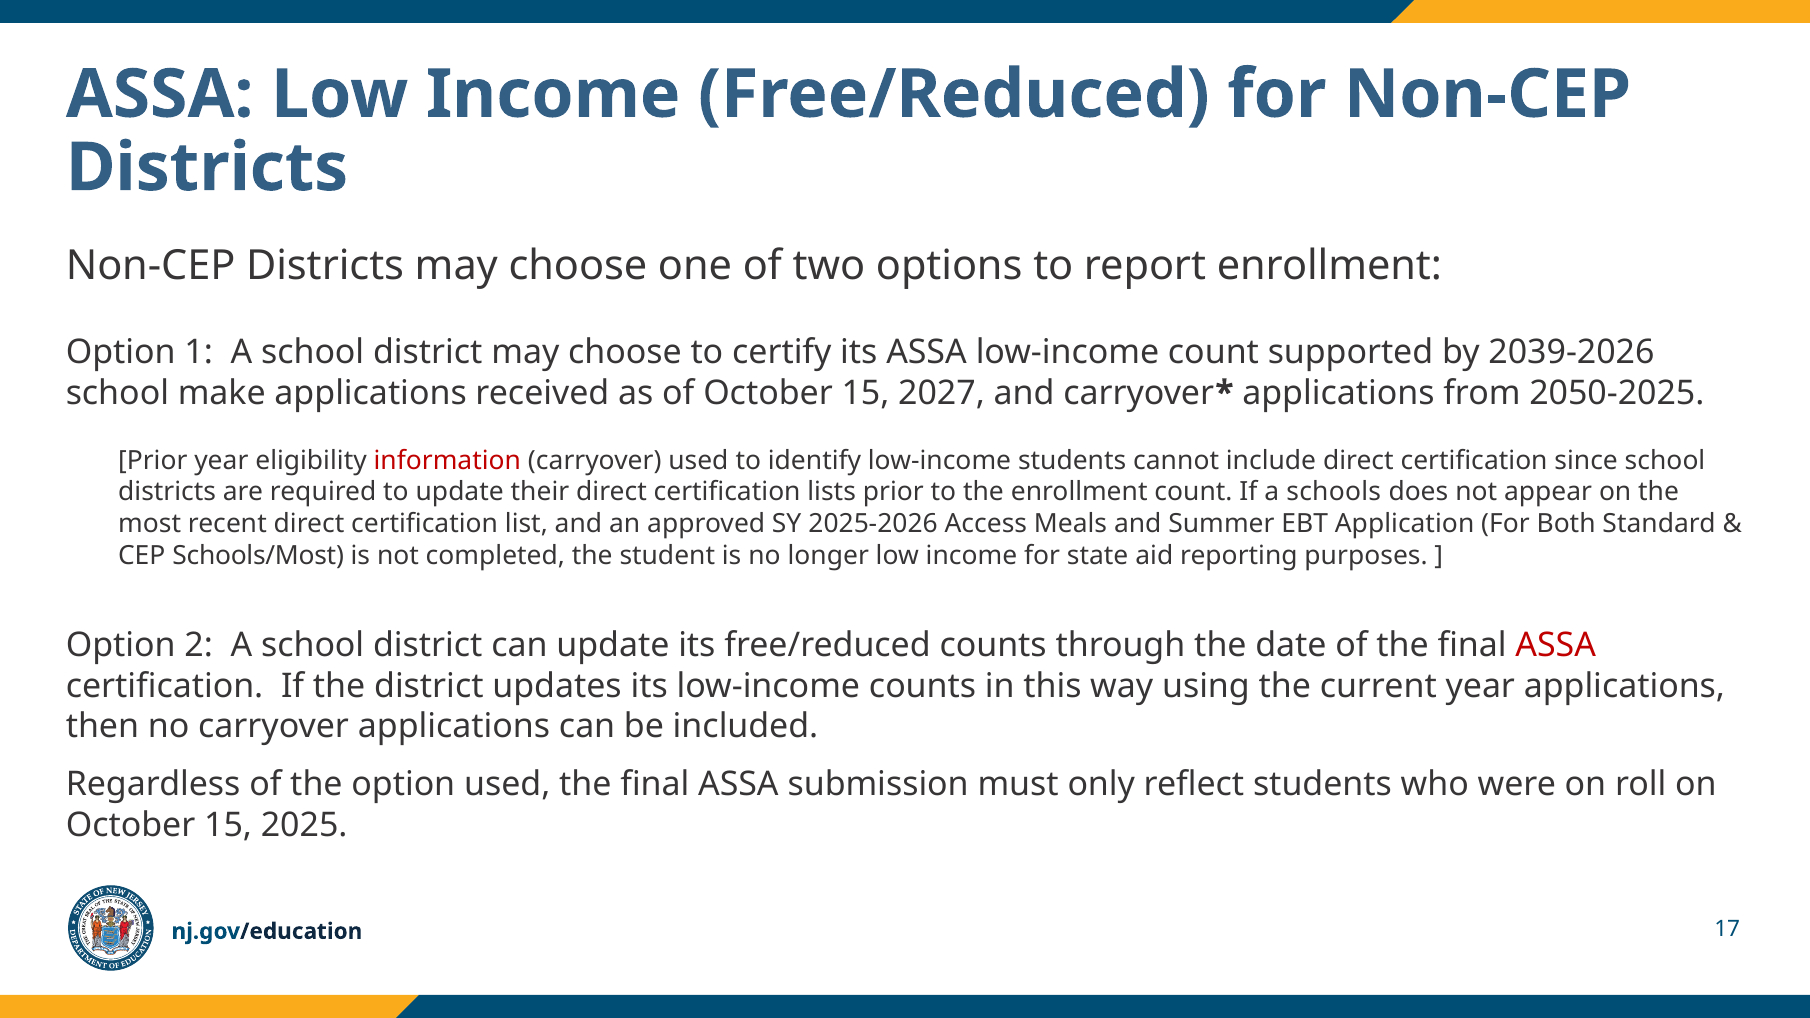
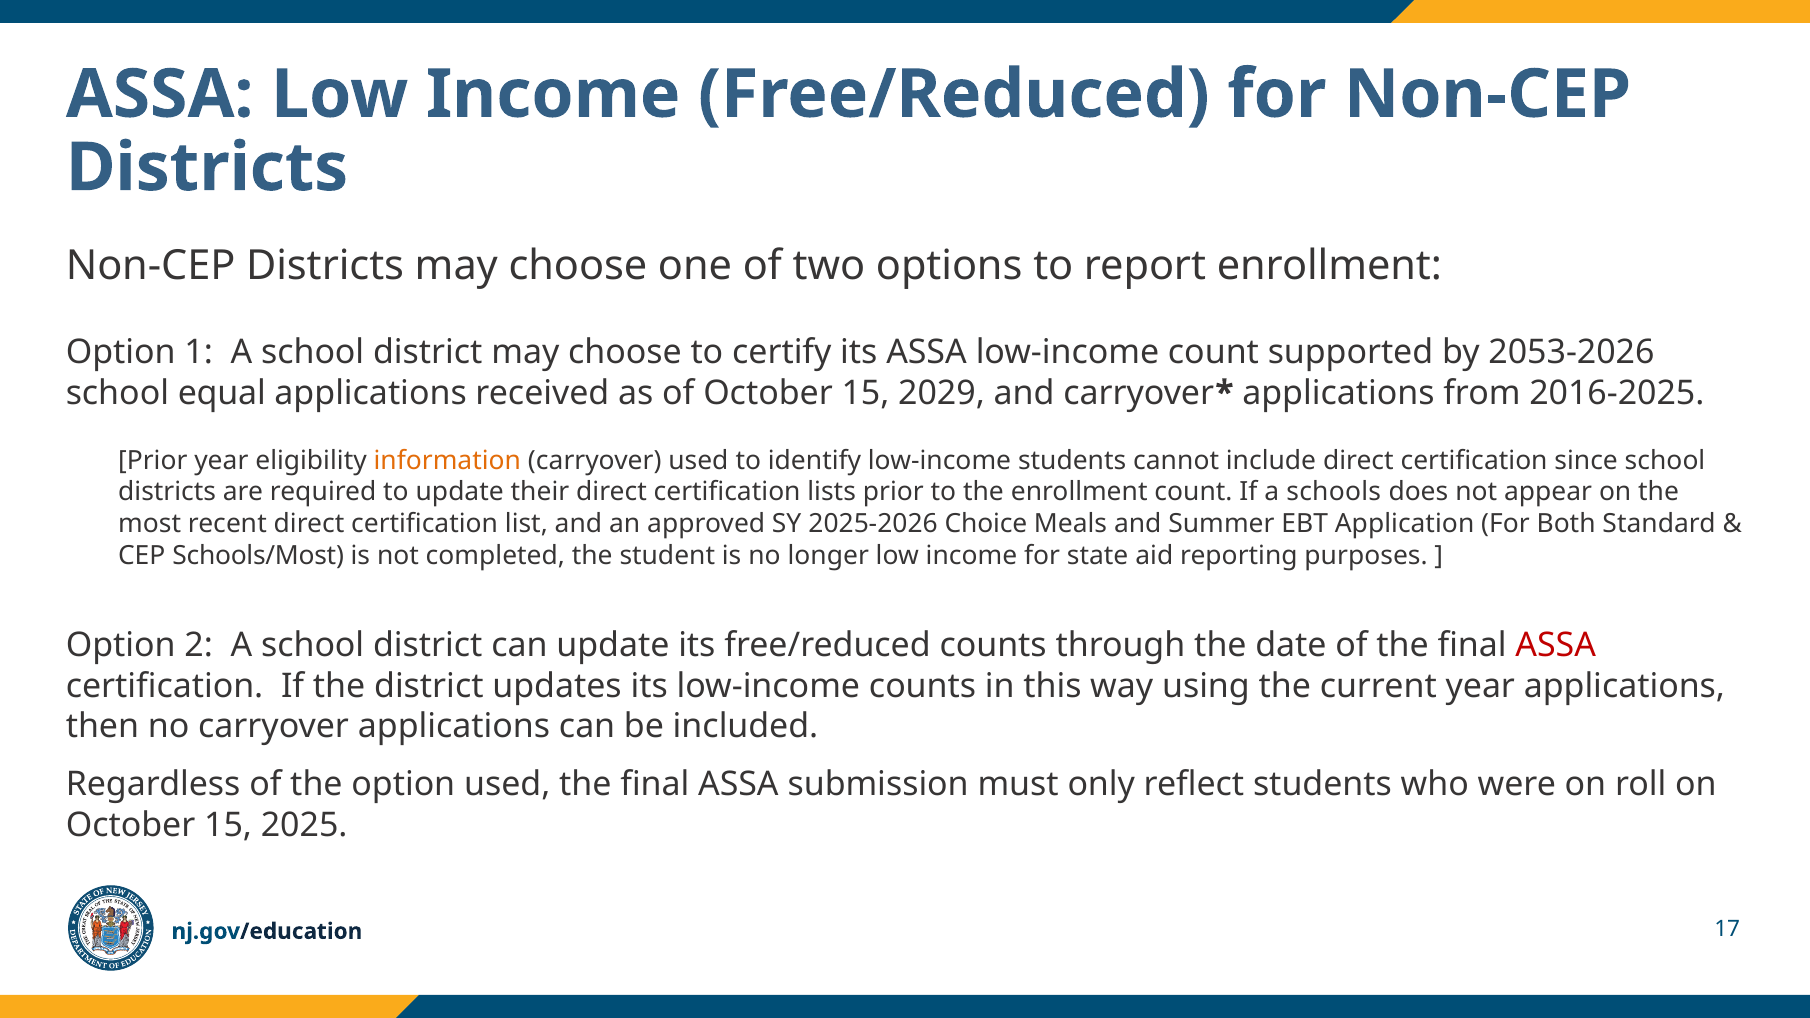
2039-2026: 2039-2026 -> 2053-2026 (1571, 352)
make: make -> equal (222, 393)
2027: 2027 -> 2029 (942, 393)
2050-2025: 2050-2025 -> 2016-2025 (1617, 393)
information colour: red -> orange (447, 461)
Access: Access -> Choice (986, 524)
